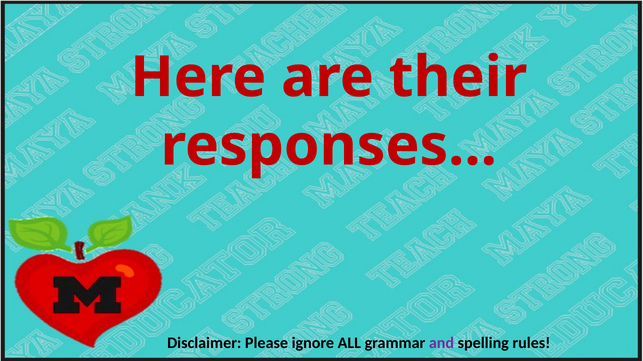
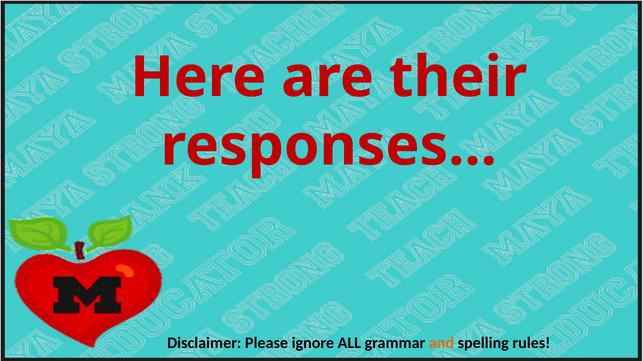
and colour: purple -> orange (441, 344)
